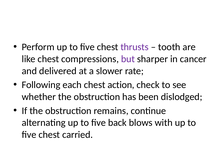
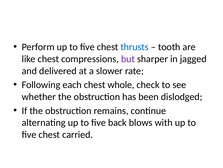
thrusts colour: purple -> blue (135, 47)
cancer: cancer -> jagged (193, 59)
action: action -> whole (121, 84)
